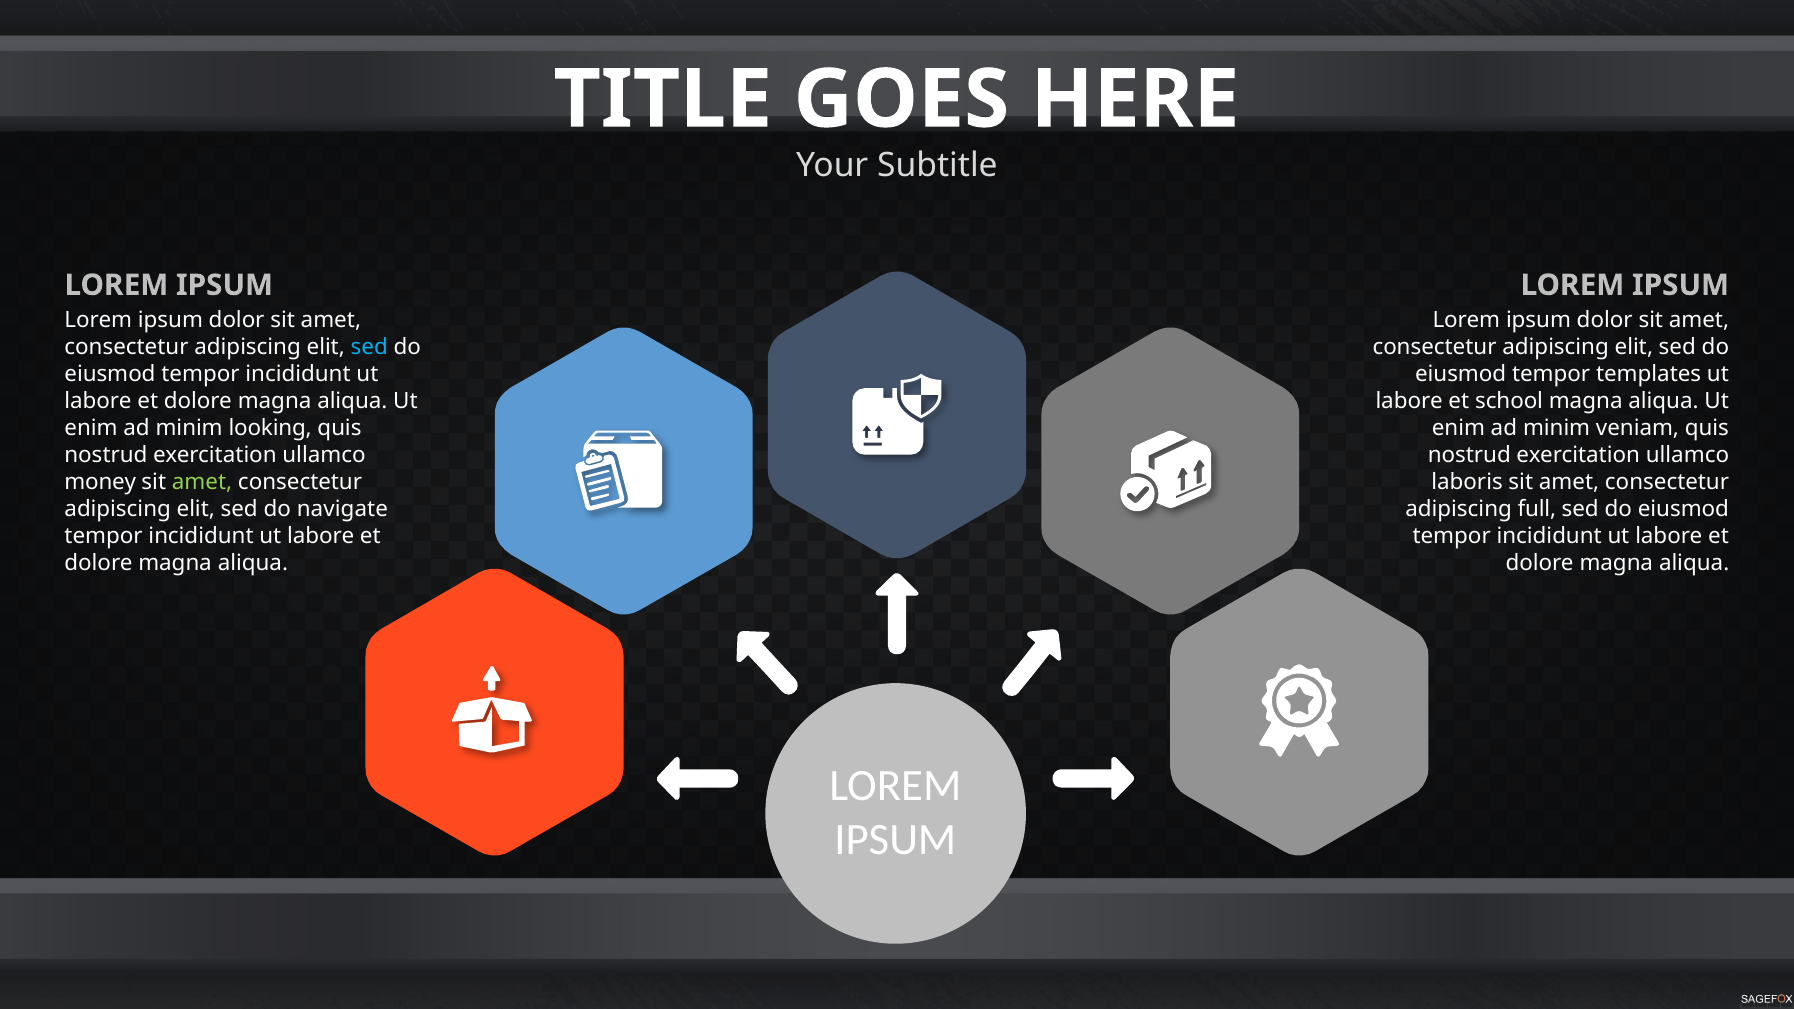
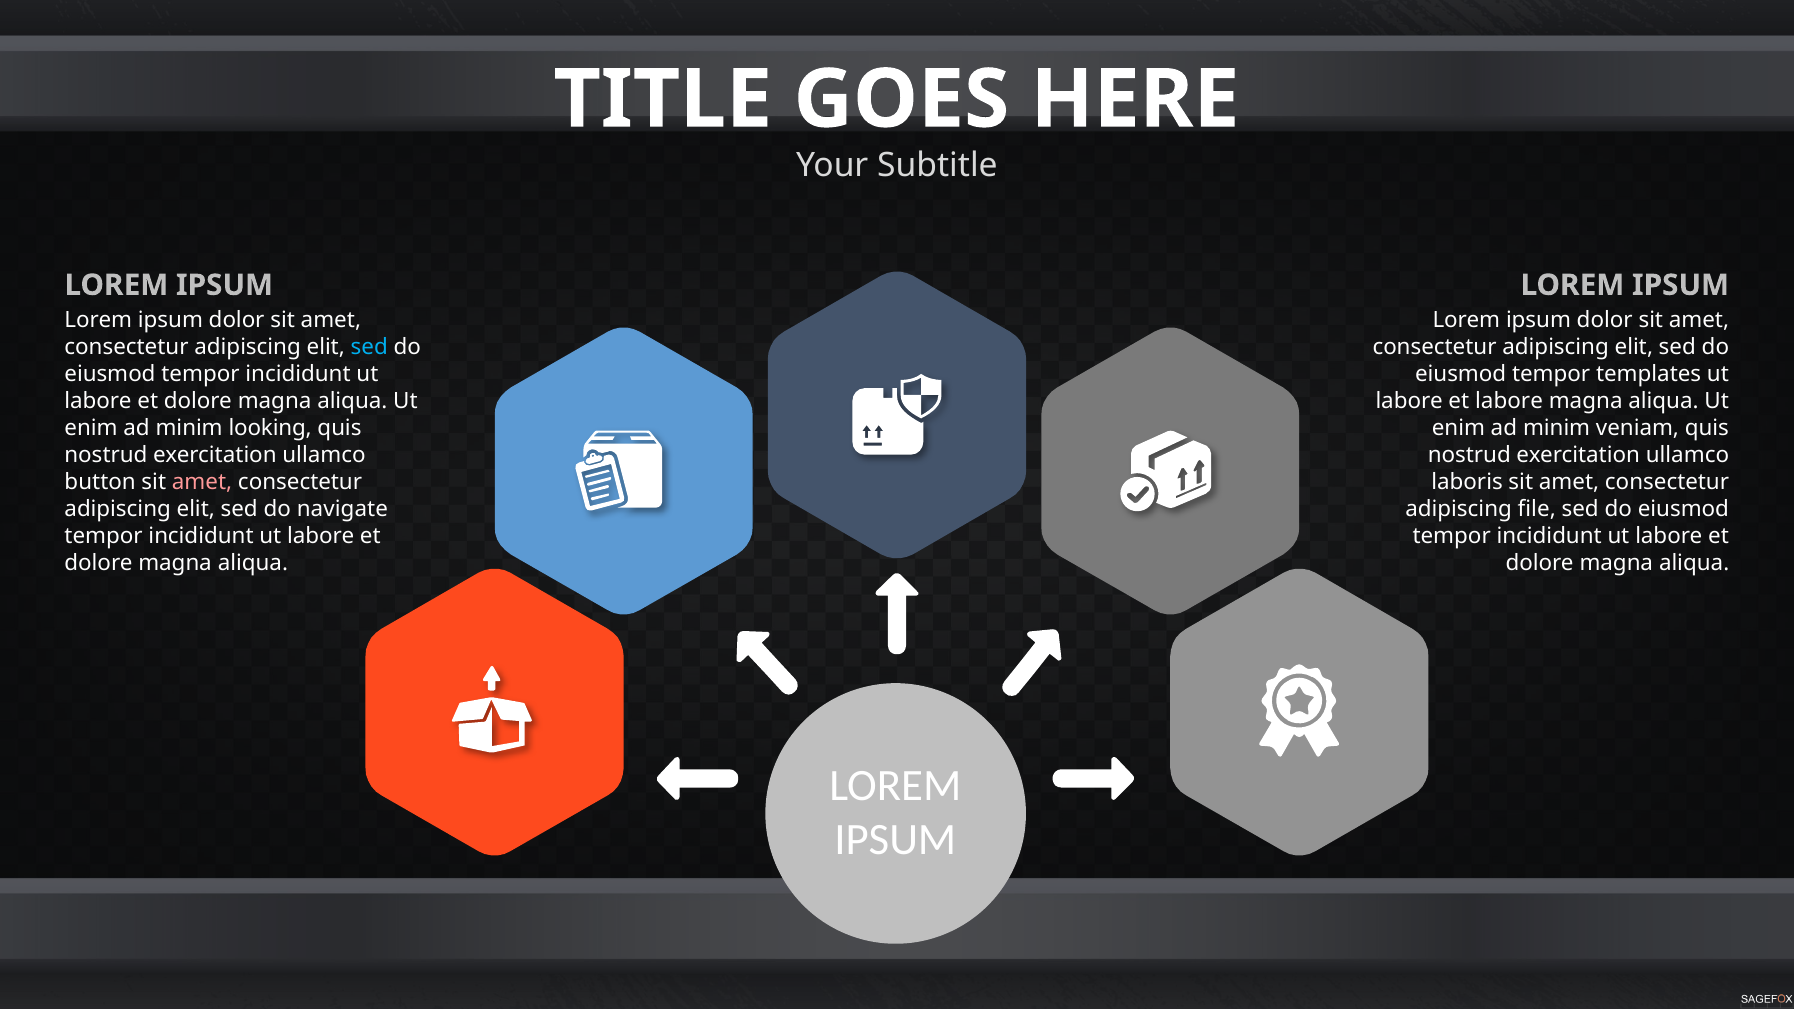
et school: school -> labore (1509, 401)
money: money -> button (100, 482)
amet colour: light green -> pink (202, 482)
full: full -> file (1537, 509)
